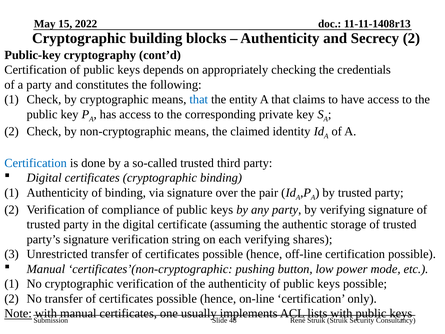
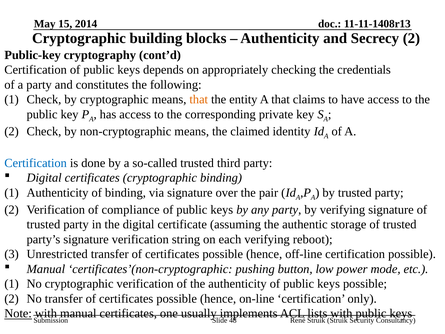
2022: 2022 -> 2014 (86, 24)
that colour: blue -> orange (199, 99)
shares: shares -> reboot (313, 239)
